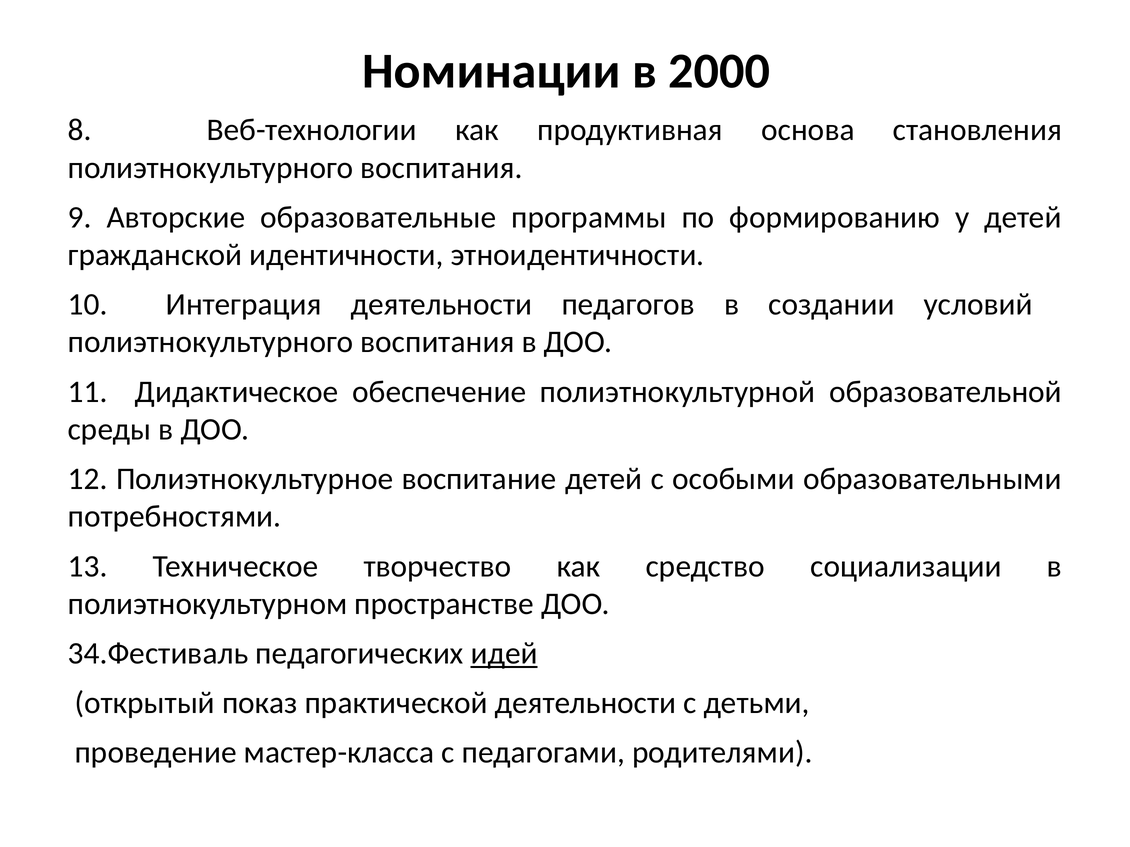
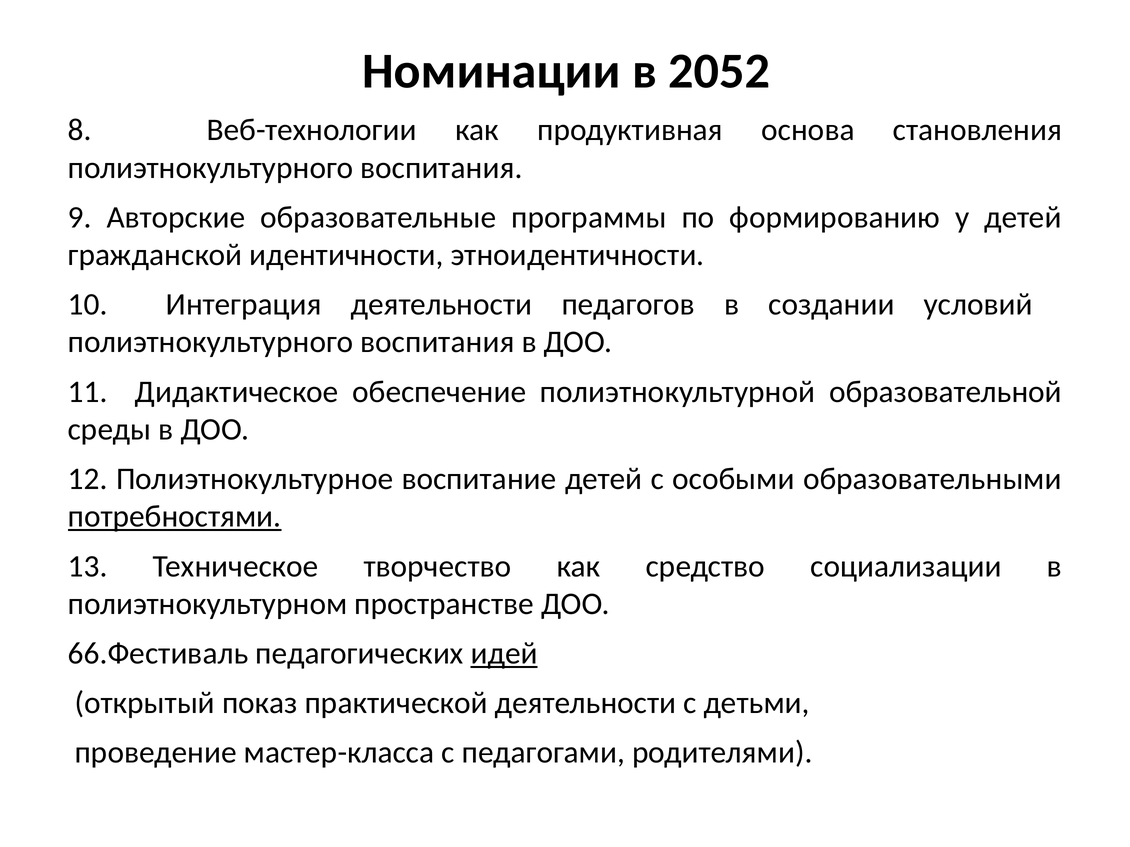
2000: 2000 -> 2052 (719, 71)
потребностями underline: none -> present (175, 517)
34.Фестиваль: 34.Фестиваль -> 66.Фестиваль (158, 654)
